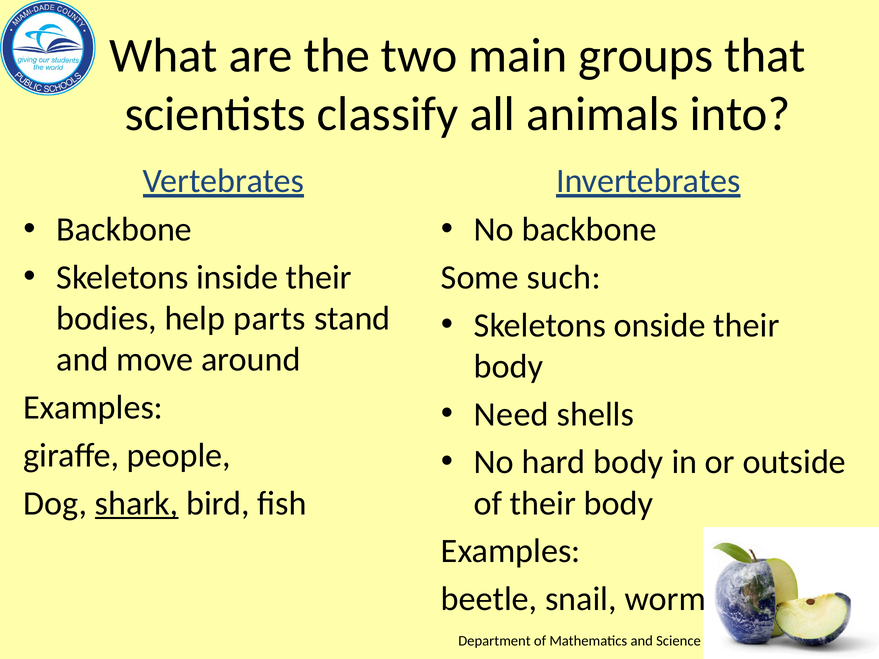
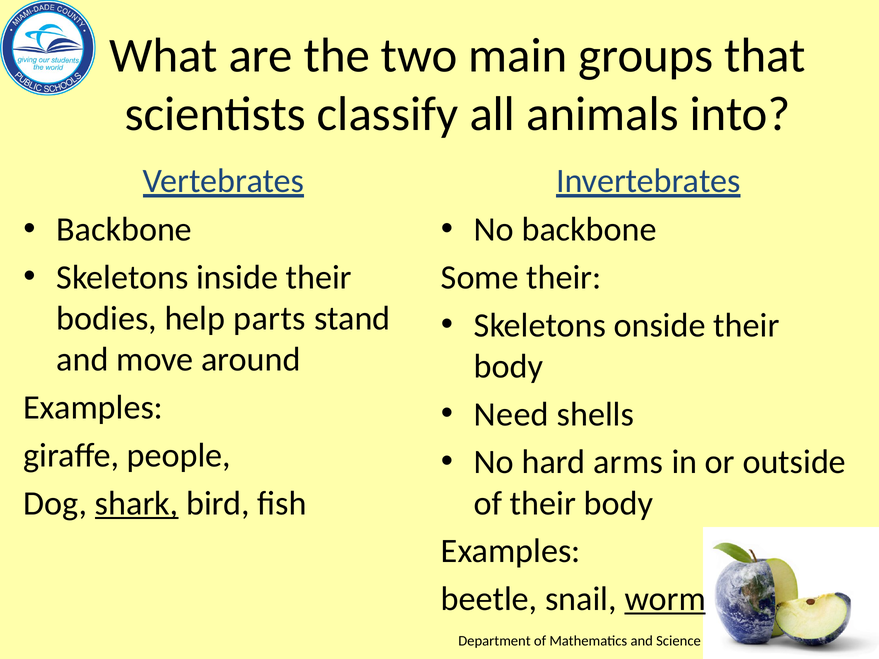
Some such: such -> their (564, 278)
hard body: body -> arms (628, 462)
worm underline: none -> present (665, 599)
